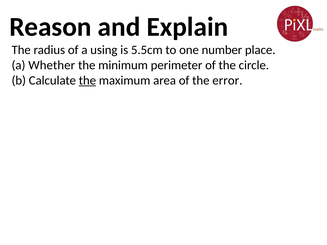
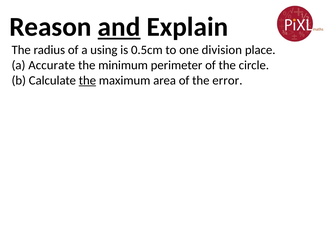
and underline: none -> present (119, 27)
5.5cm: 5.5cm -> 0.5cm (147, 50)
number: number -> division (222, 50)
Whether: Whether -> Accurate (52, 65)
